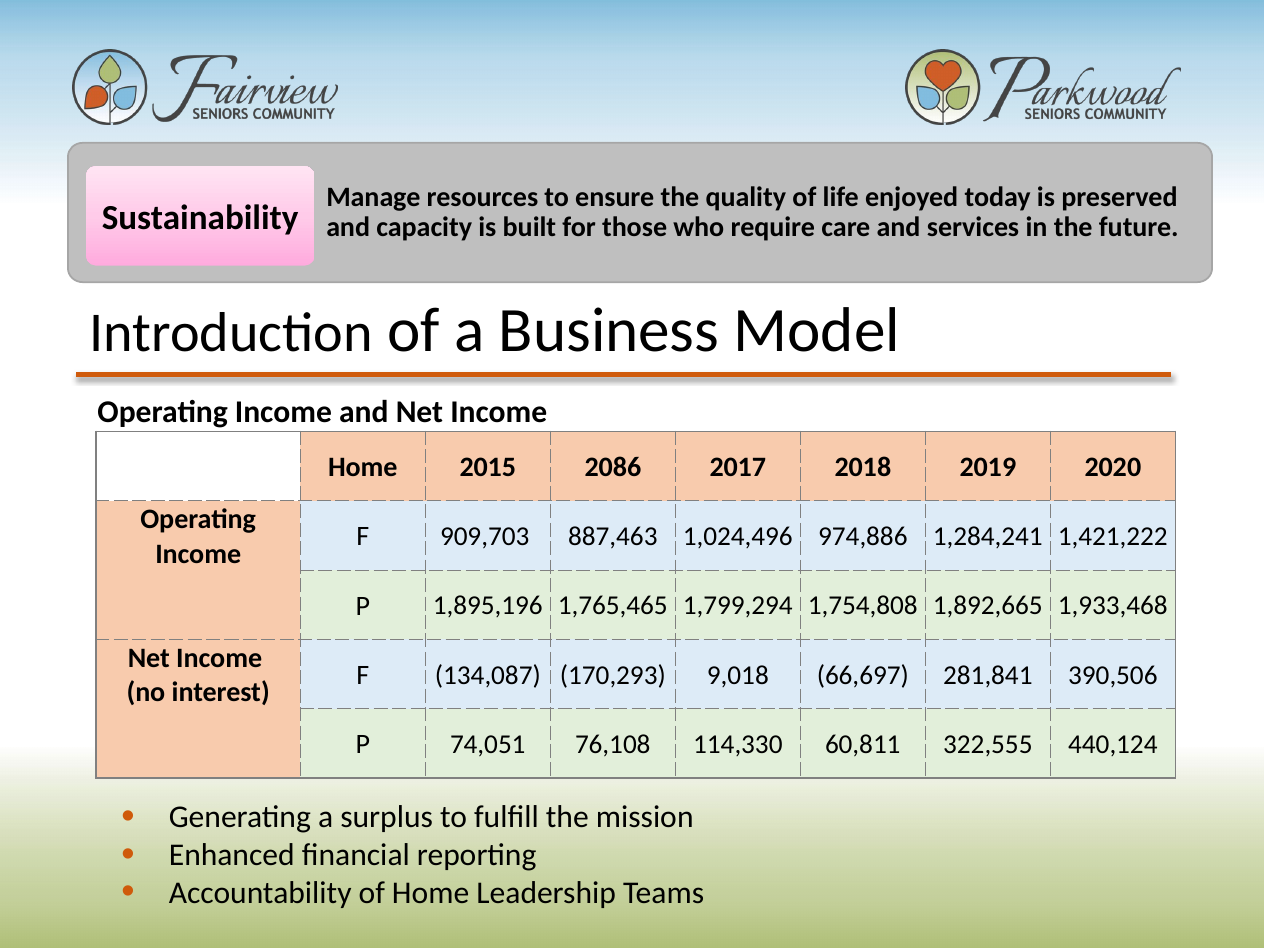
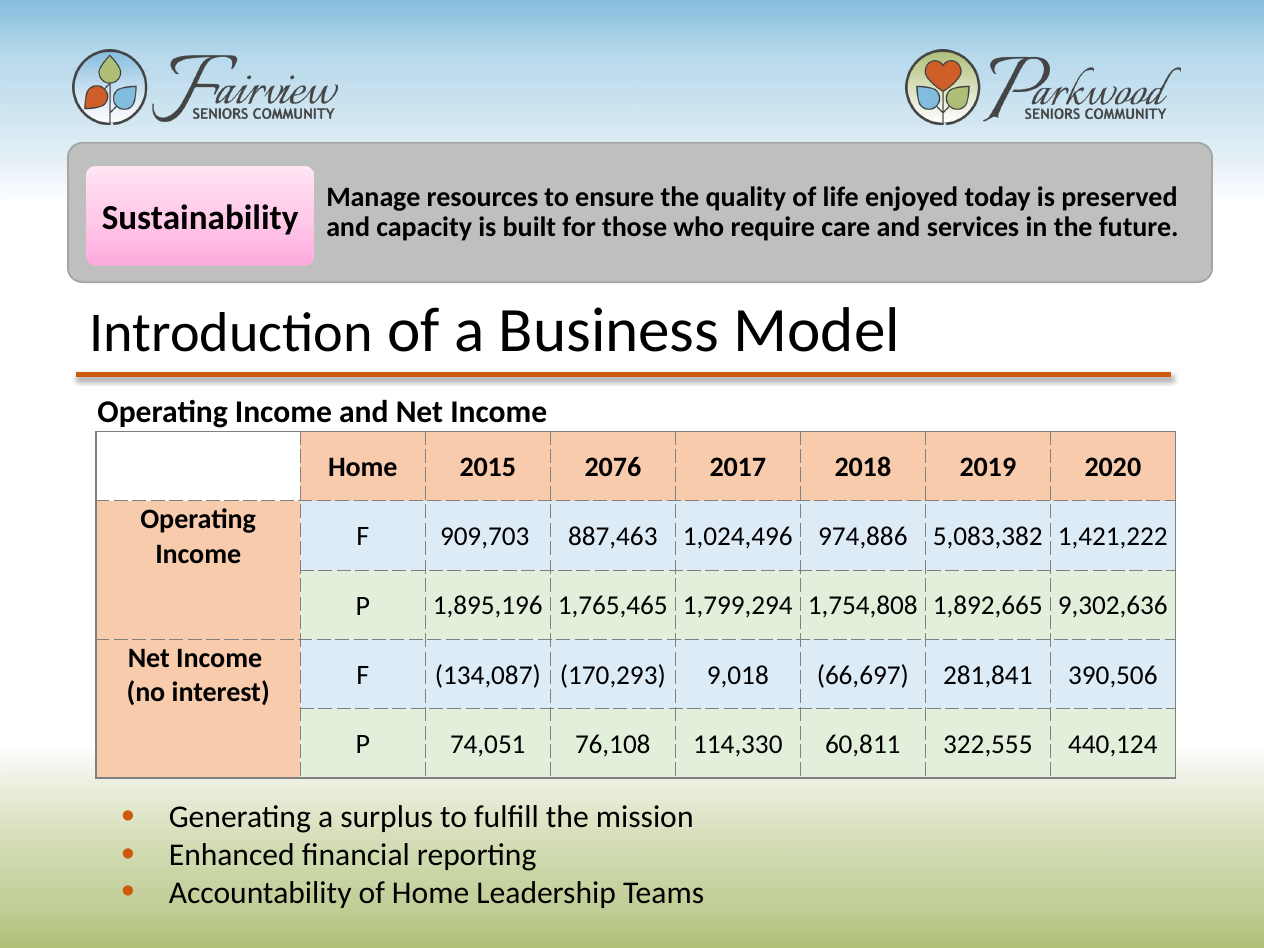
2086: 2086 -> 2076 (613, 467)
1,284,241: 1,284,241 -> 5,083,382 (988, 536)
1,933,468: 1,933,468 -> 9,302,636 (1113, 606)
